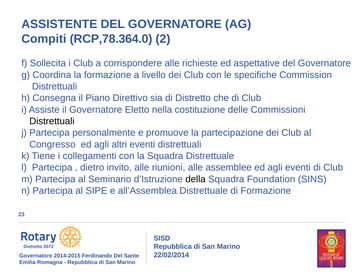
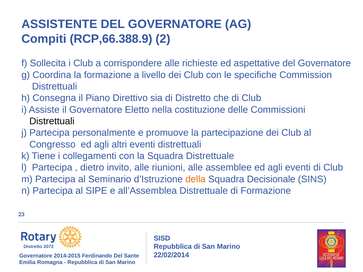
RCP,78.364.0: RCP,78.364.0 -> RCP,66.388.9 (111, 39)
della colour: black -> orange (195, 179)
Foundation: Foundation -> Decisionale (271, 179)
